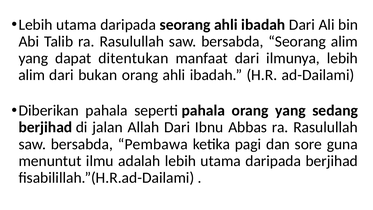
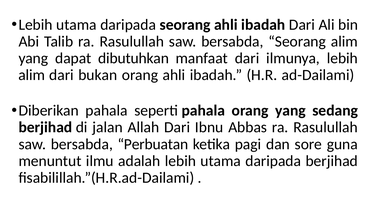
ditentukan: ditentukan -> dibutuhkan (134, 58)
Pembawa: Pembawa -> Perbuatan (153, 144)
